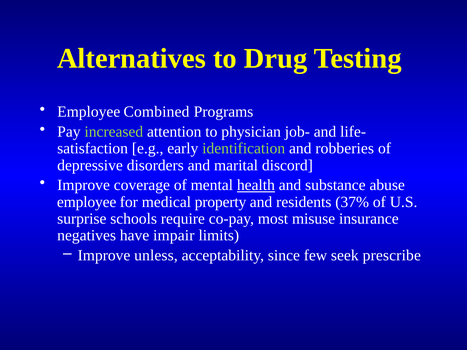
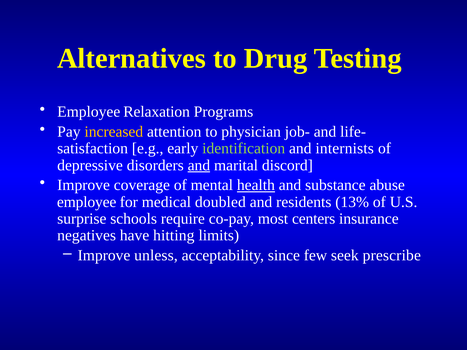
Combined: Combined -> Relaxation (157, 112)
increased colour: light green -> yellow (114, 132)
robberies: robberies -> internists (345, 149)
and underline: none -> present (199, 165)
property: property -> doubled (220, 202)
37%: 37% -> 13% (352, 202)
misuse: misuse -> centers (314, 219)
impair: impair -> hitting (174, 236)
